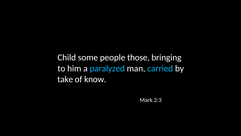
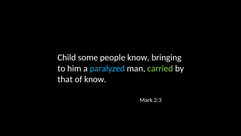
people those: those -> know (138, 57)
carried colour: light blue -> light green (160, 68)
take: take -> that (65, 79)
